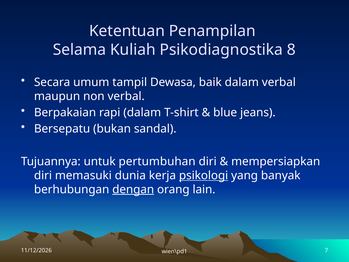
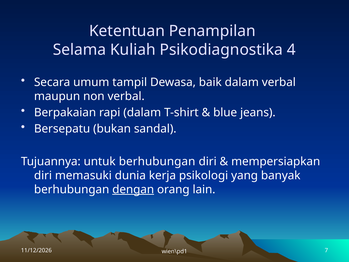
8: 8 -> 4 (291, 50)
untuk pertumbuhan: pertumbuhan -> berhubungan (157, 161)
psikologi underline: present -> none (204, 175)
